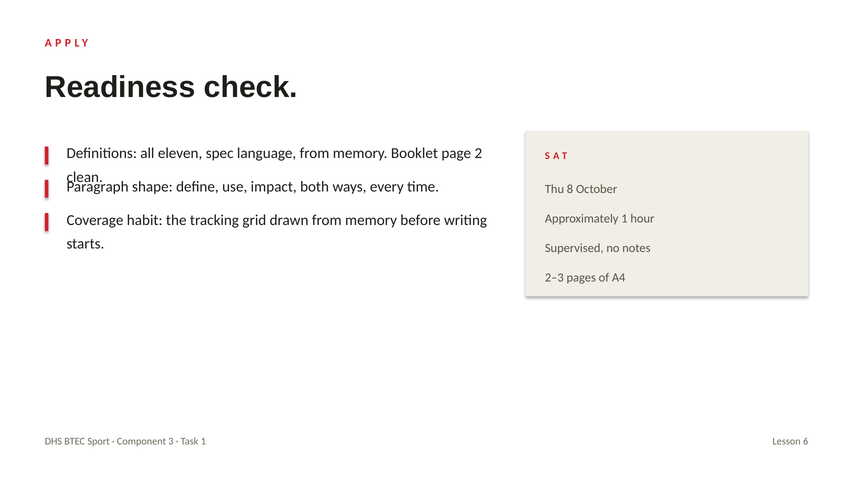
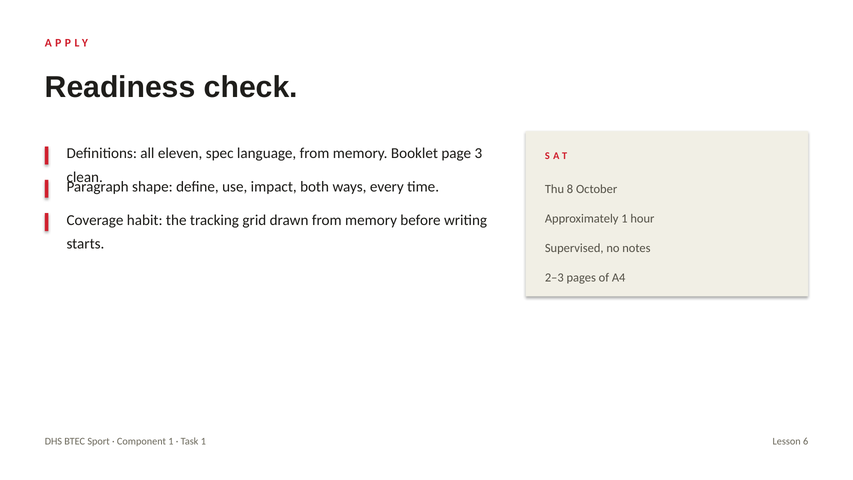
2: 2 -> 3 (478, 153)
Component 3: 3 -> 1 (171, 441)
